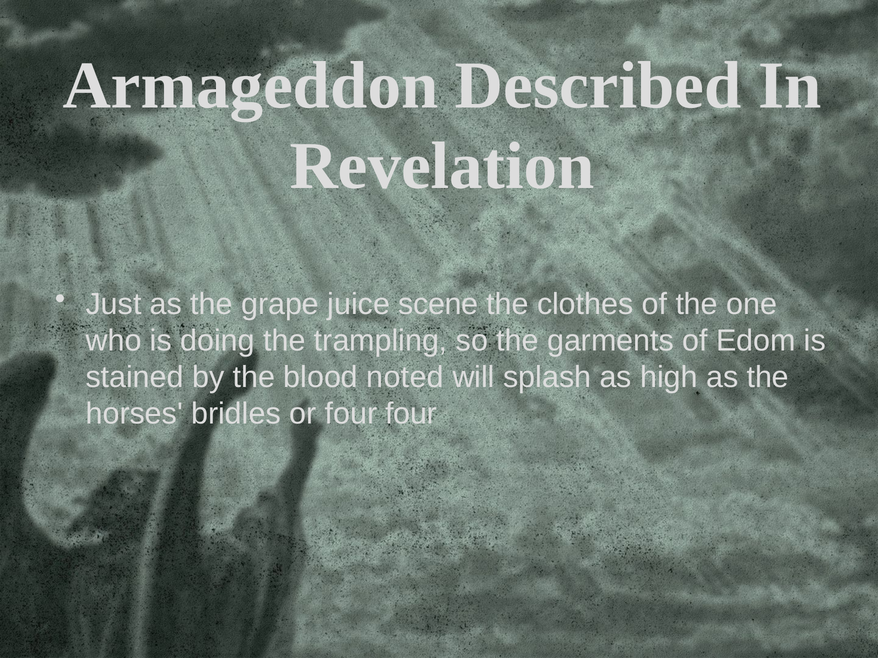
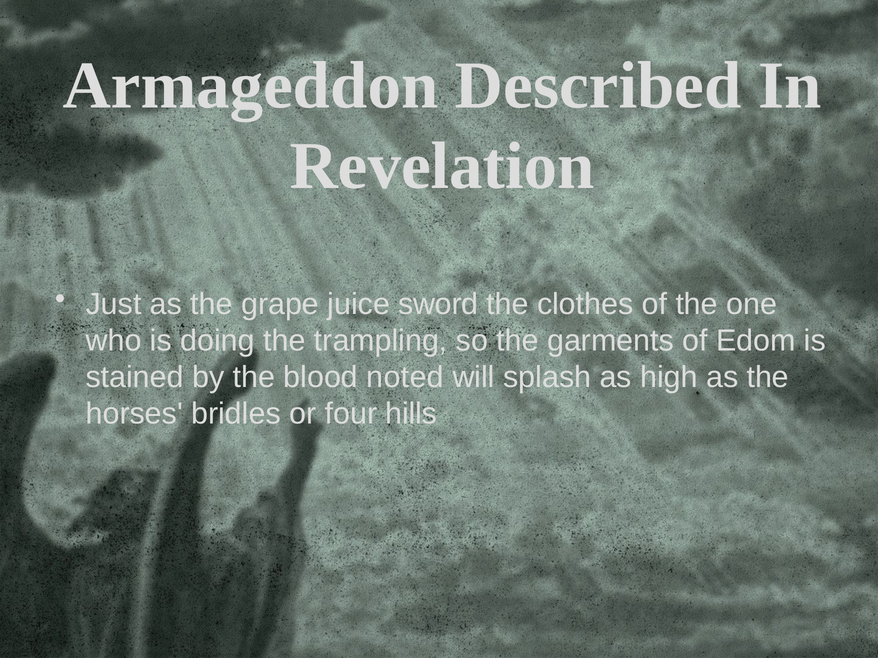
scene: scene -> sword (438, 304)
four four: four -> hills (411, 414)
